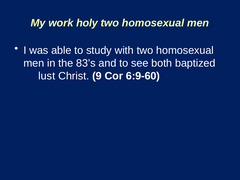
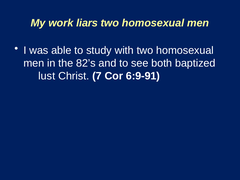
holy: holy -> liars (87, 23)
83’s: 83’s -> 82’s (86, 63)
9: 9 -> 7 (97, 76)
6:9-60: 6:9-60 -> 6:9-91 (143, 76)
